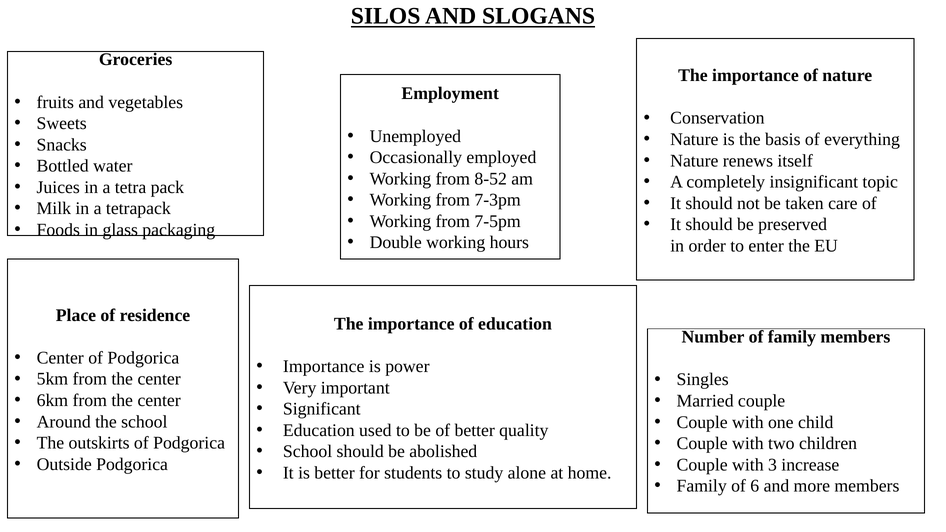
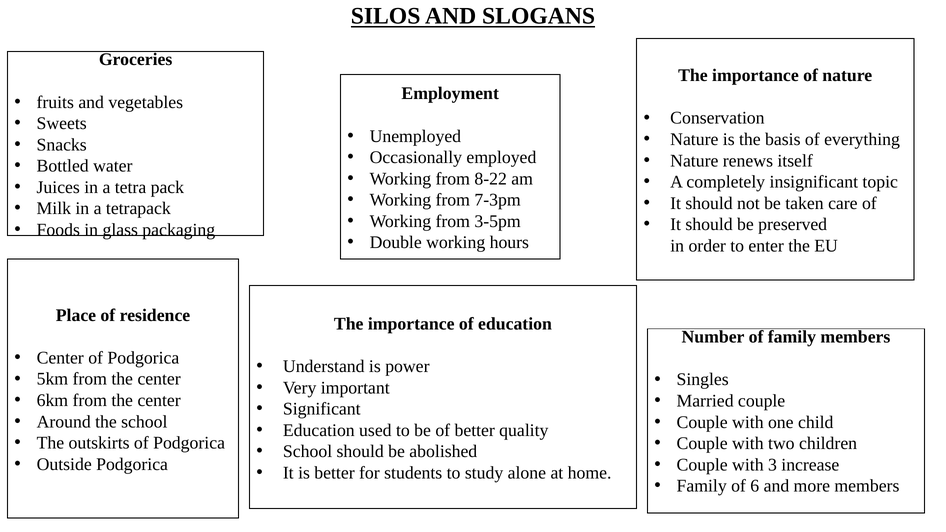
8-52: 8-52 -> 8-22 (491, 179)
7-5pm: 7-5pm -> 3-5pm (498, 221)
Importance: Importance -> Understand (324, 367)
